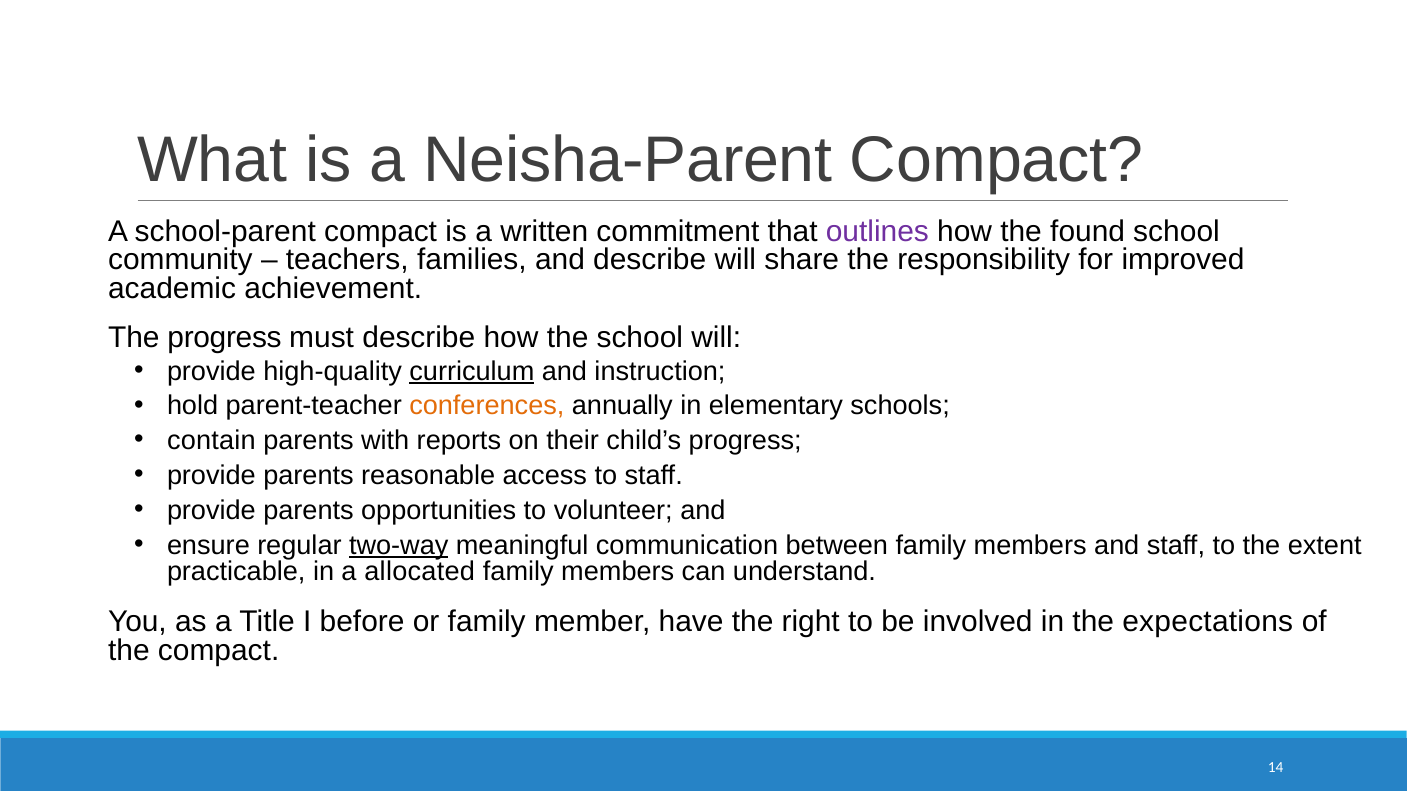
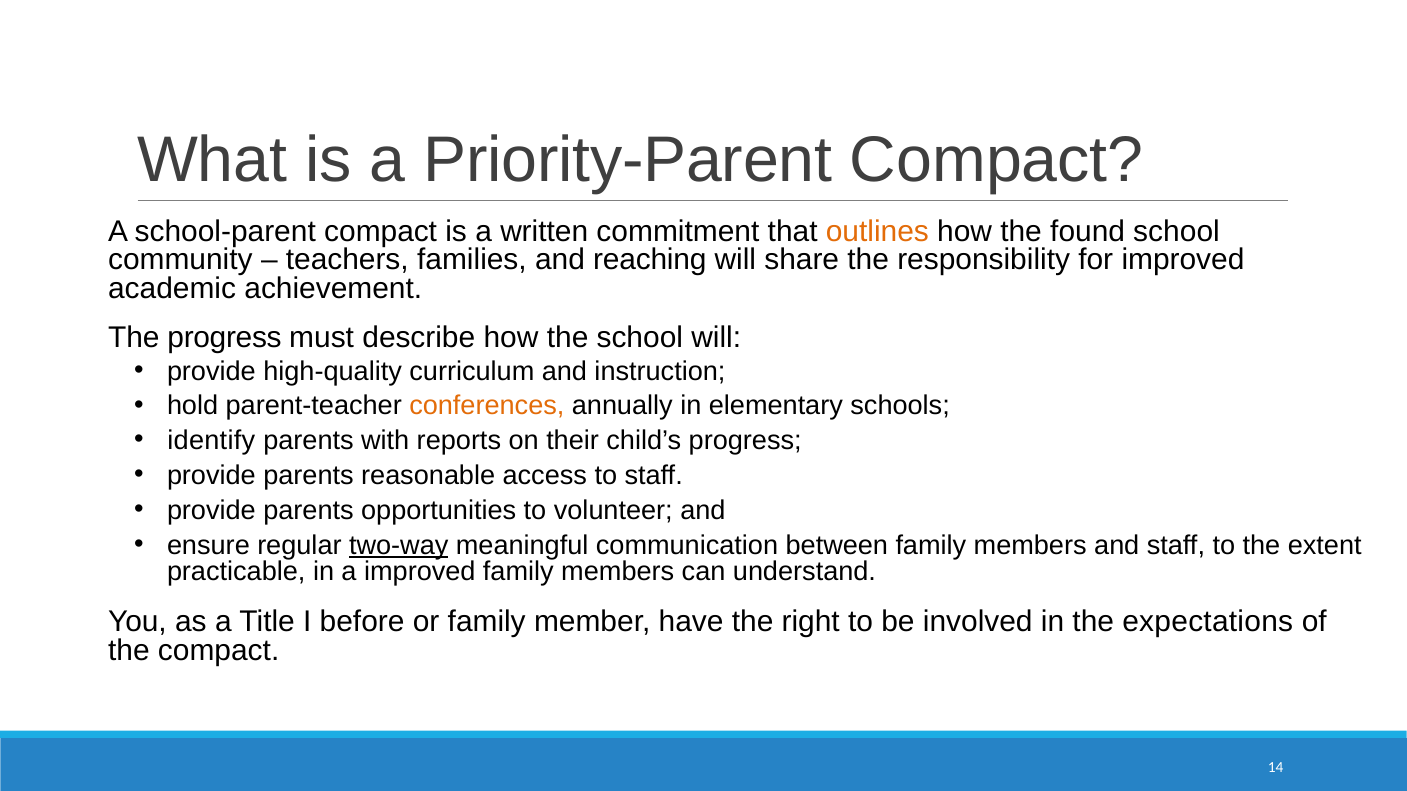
Neisha-Parent: Neisha-Parent -> Priority-Parent (628, 161)
outlines colour: purple -> orange (877, 231)
and describe: describe -> reaching (650, 260)
curriculum underline: present -> none (472, 371)
contain: contain -> identify (211, 441)
a allocated: allocated -> improved (420, 571)
